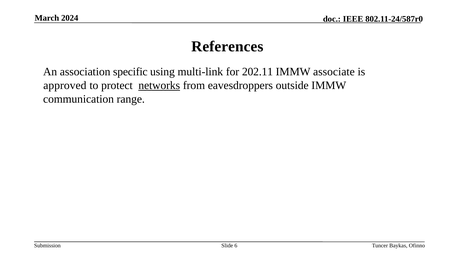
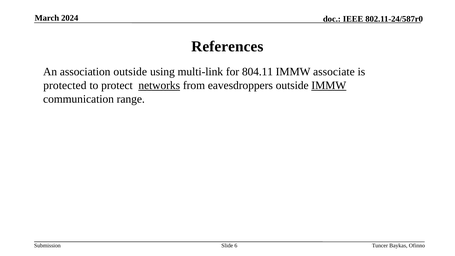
association specific: specific -> outside (130, 72)
202.11: 202.11 -> 804.11 (257, 72)
approved: approved -> protected (65, 85)
IMMW underline: none -> present (329, 85)
